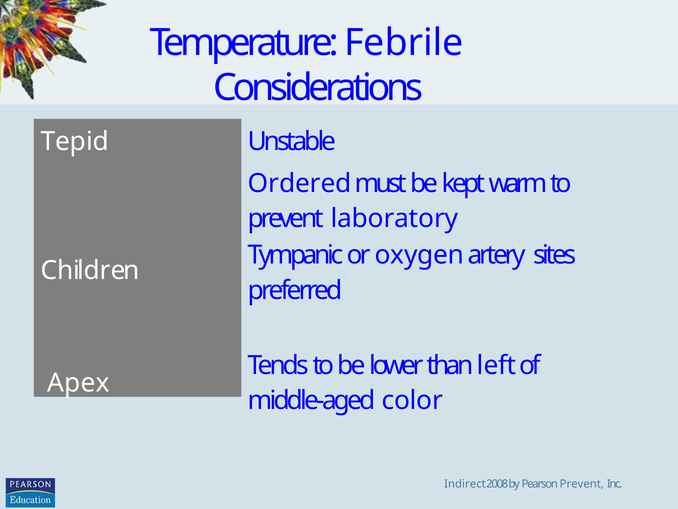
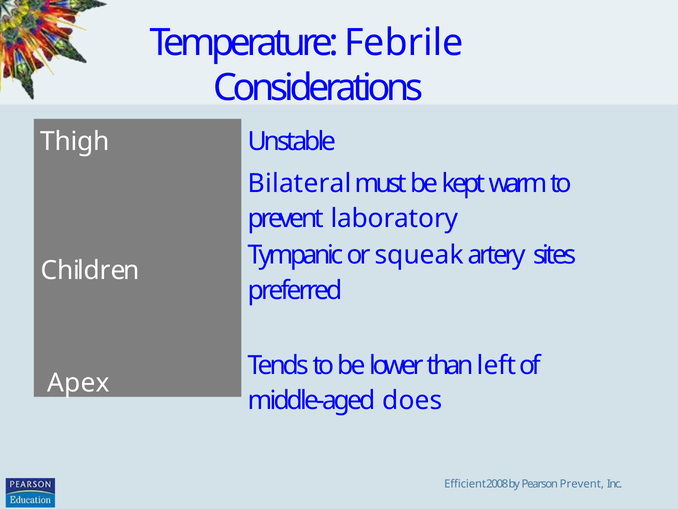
Tepid: Tepid -> Thigh (75, 142)
Ordered: Ordered -> Bilateral (300, 183)
oxygen: oxygen -> squeak (419, 255)
color: color -> does (412, 400)
Indirect: Indirect -> Efficient (465, 483)
